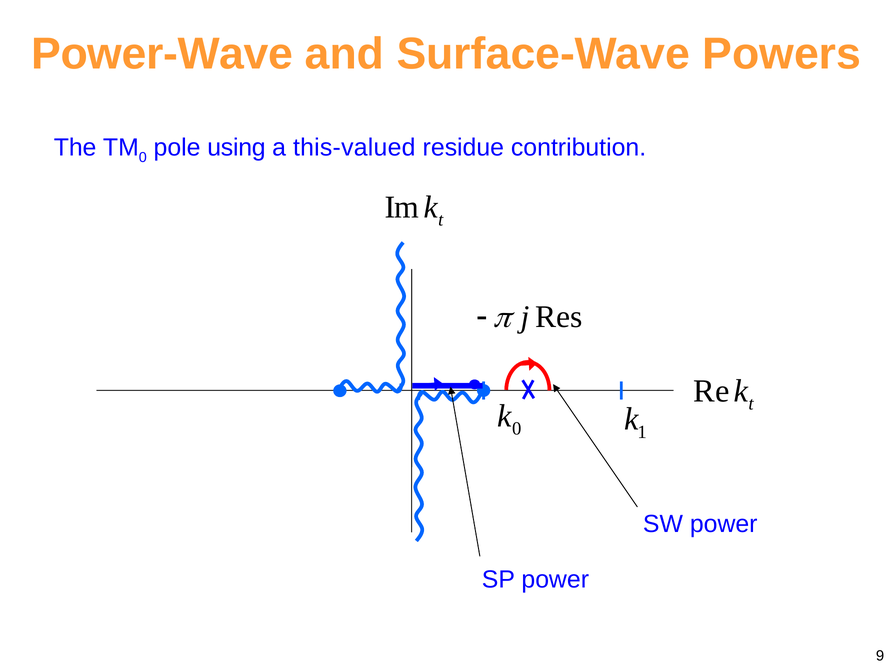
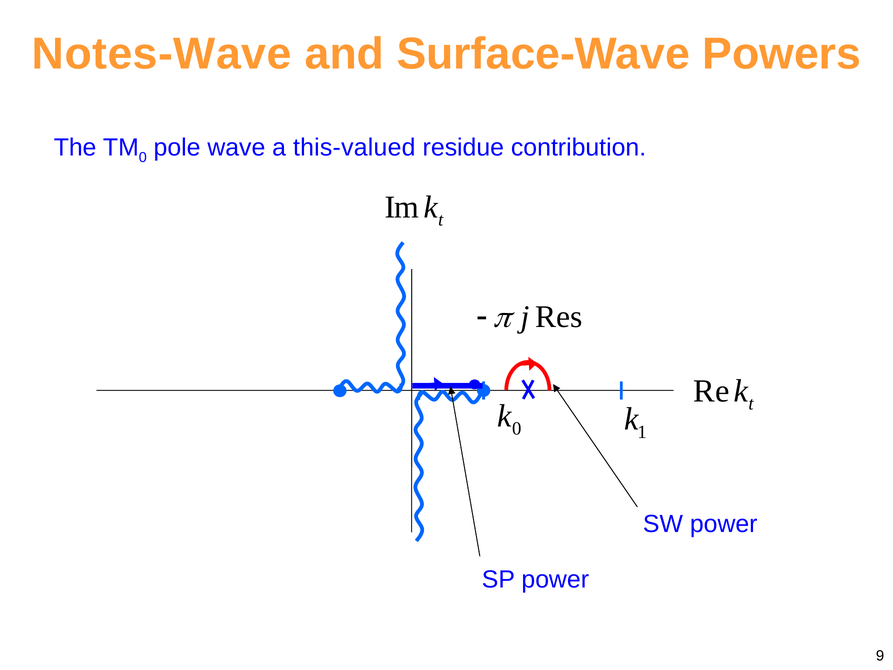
Power-Wave: Power-Wave -> Notes-Wave (162, 54)
using: using -> wave (236, 148)
